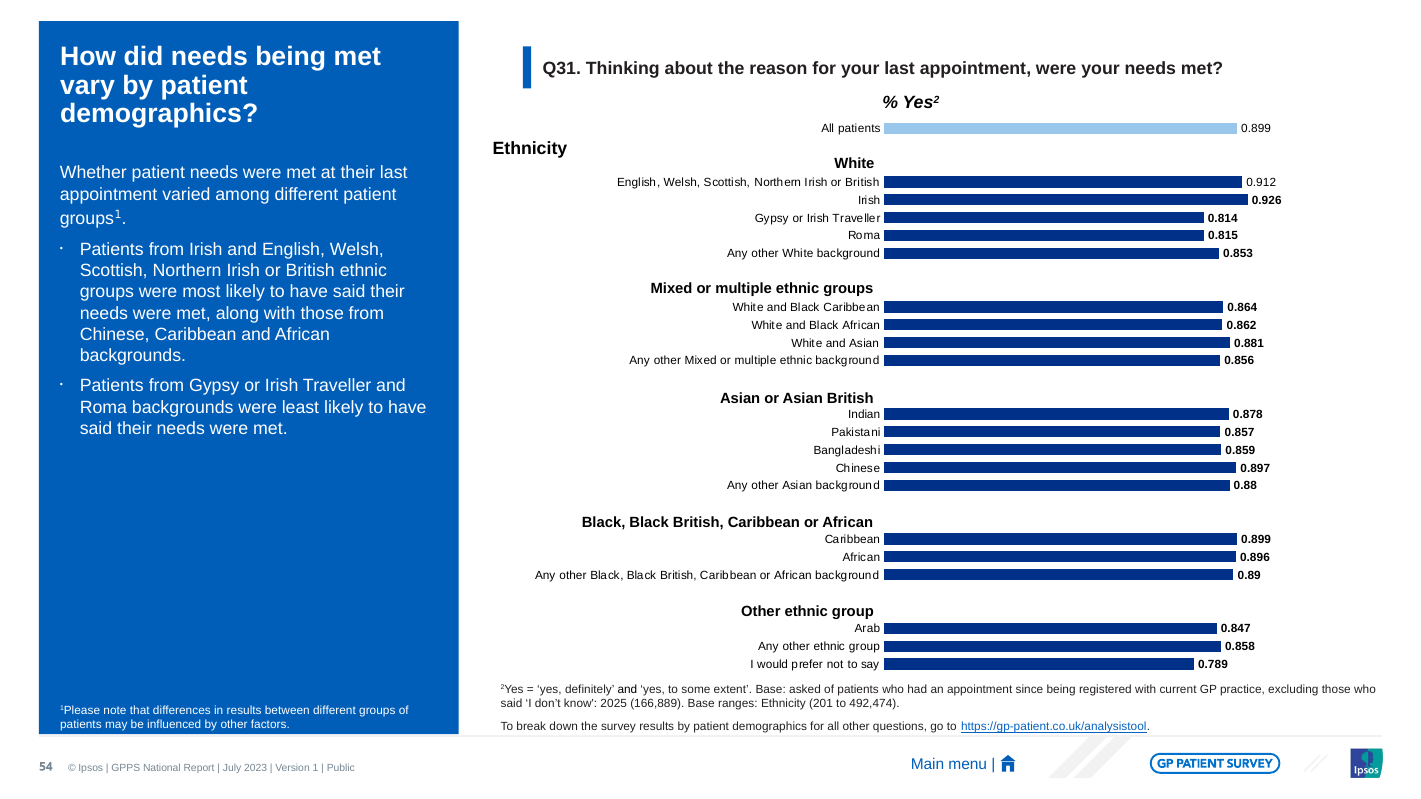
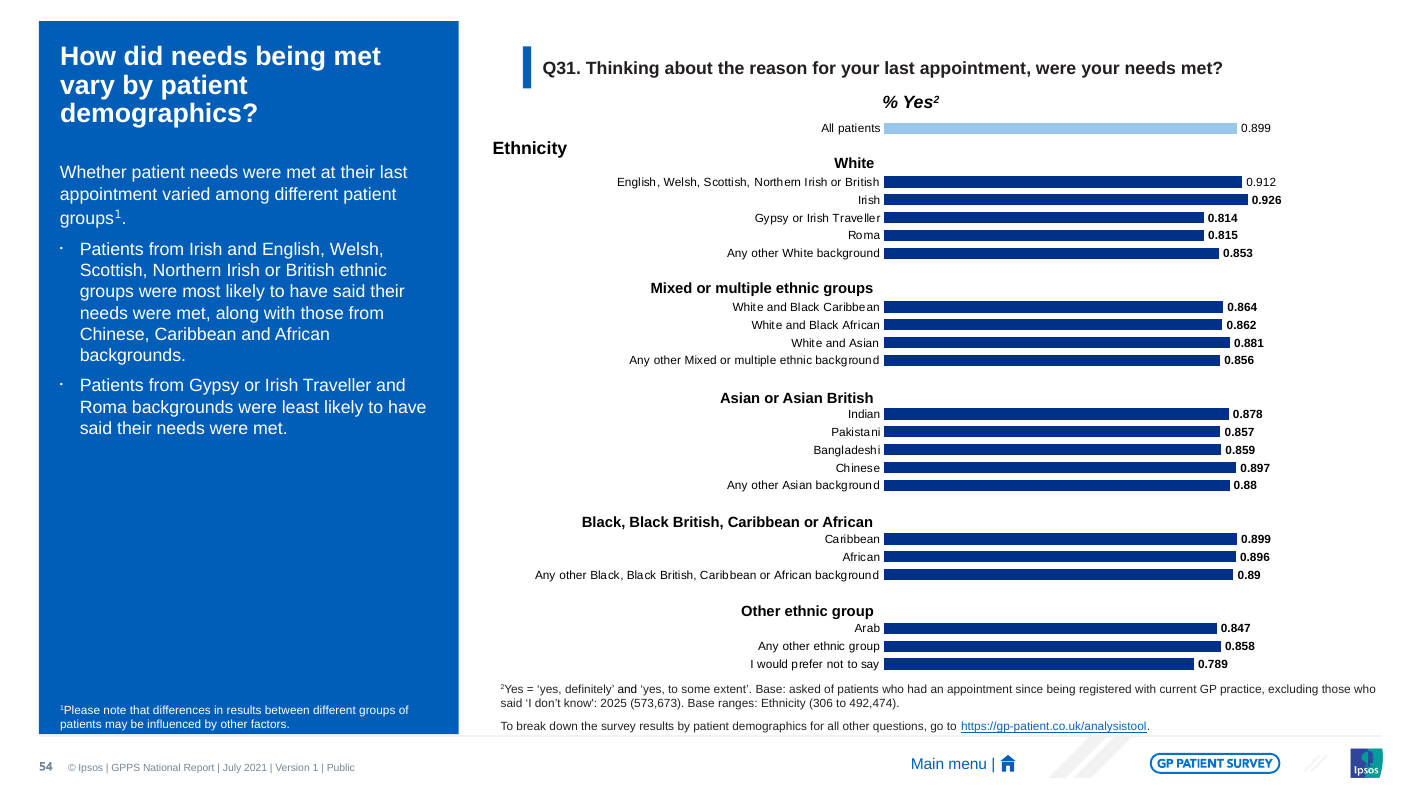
166,889: 166,889 -> 573,673 (657, 704)
201: 201 -> 306 (821, 704)
2023: 2023 -> 2021 (256, 769)
